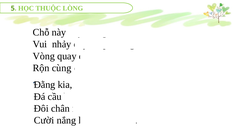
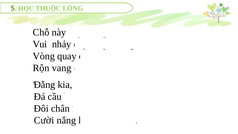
Rộn cùng: cùng -> vang (62, 68)
